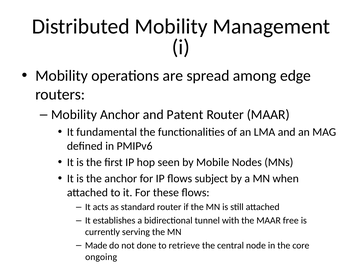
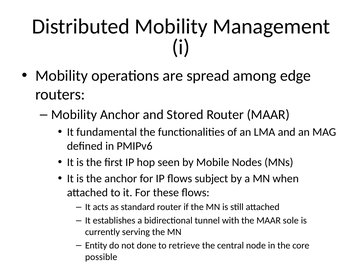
Patent: Patent -> Stored (185, 115)
free: free -> sole (291, 220)
Made: Made -> Entity (96, 245)
ongoing: ongoing -> possible (101, 257)
